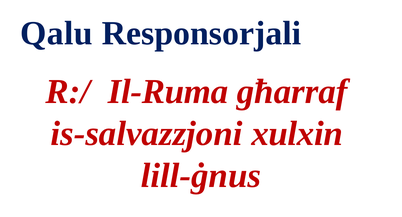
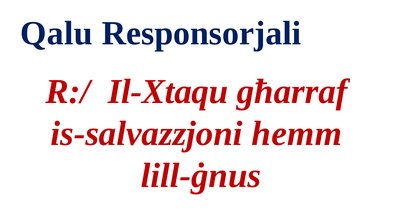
Il-Ruma: Il-Ruma -> Il-Xtaqu (168, 92)
xulxin: xulxin -> hemm (297, 133)
